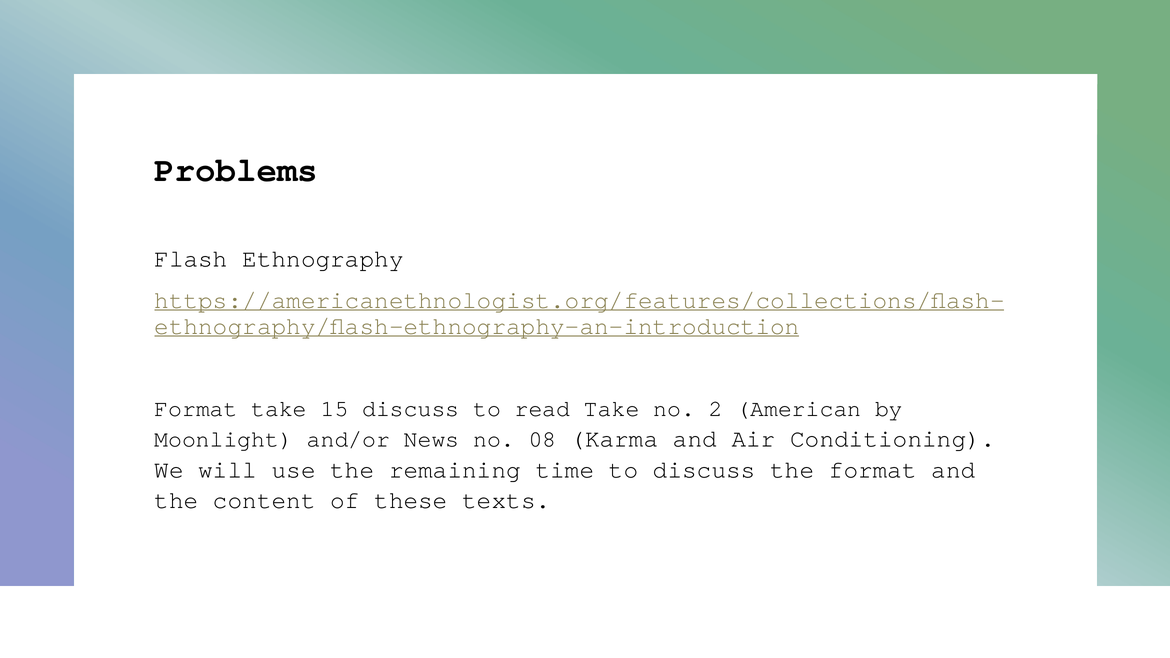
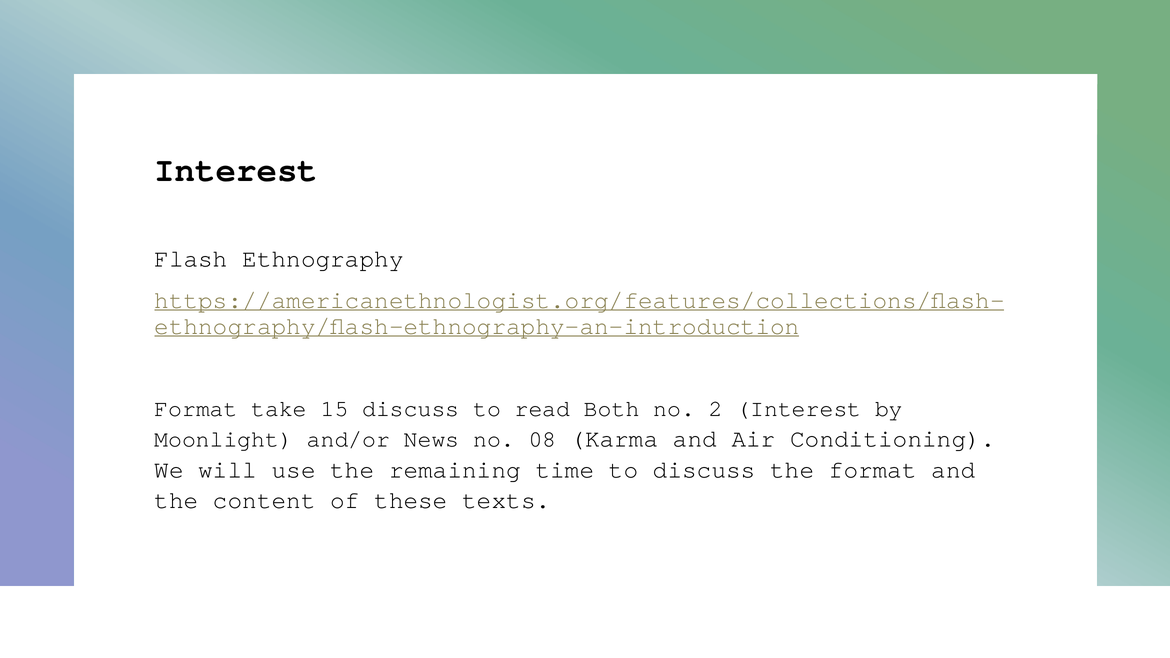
Problems: Problems -> Interest (236, 170)
read Take: Take -> Both (612, 409)
2 American: American -> Interest (799, 409)
